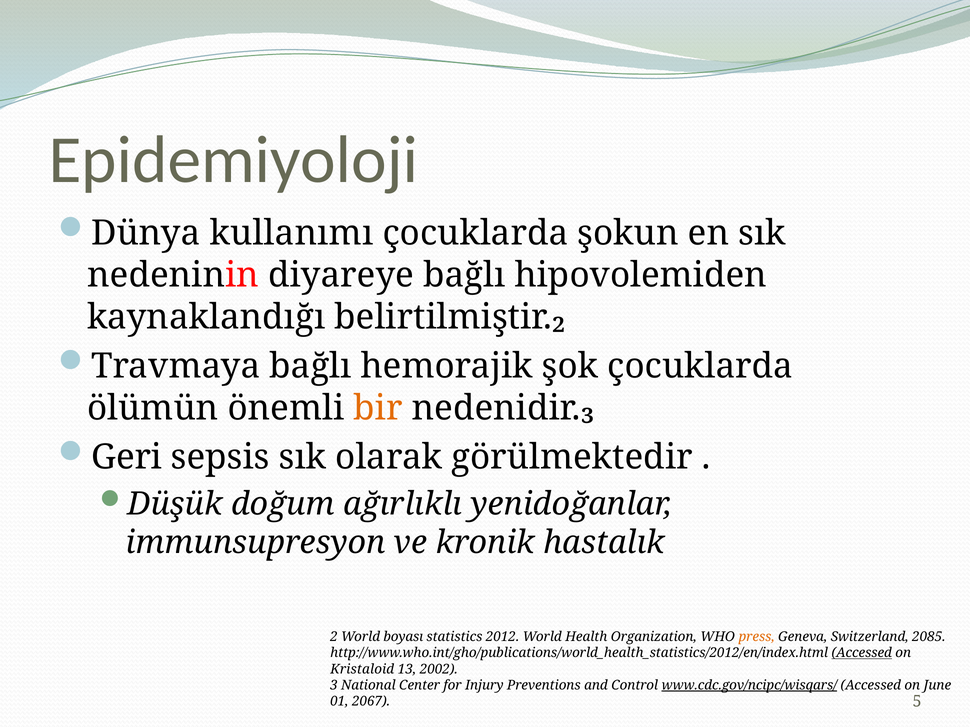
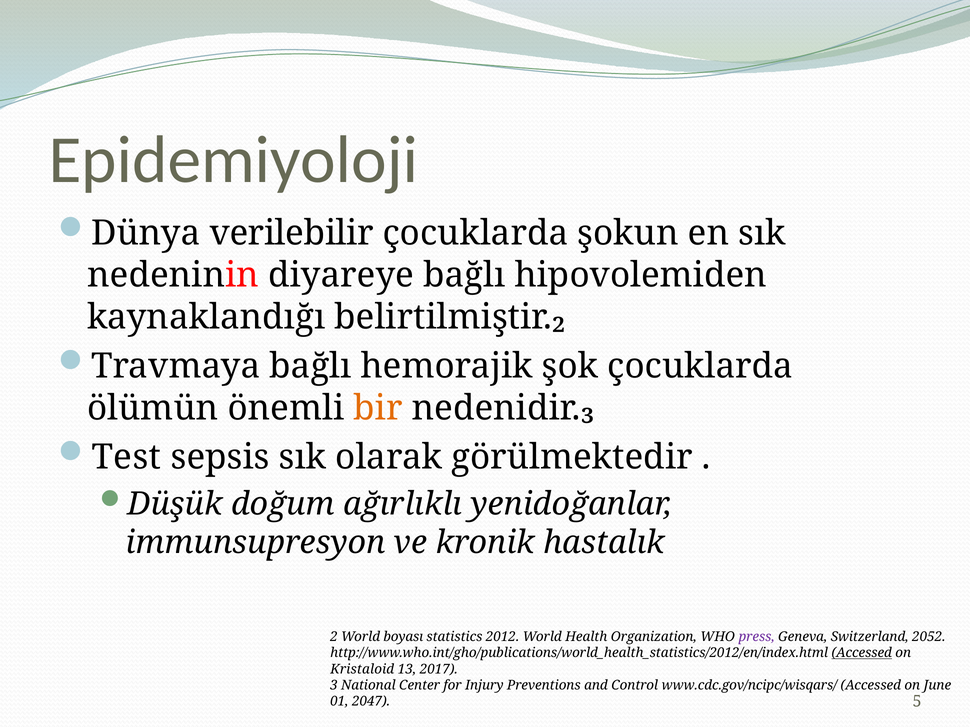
kullanımı: kullanımı -> verilebilir (292, 234)
Geri: Geri -> Test (126, 458)
press colour: orange -> purple (757, 637)
2085: 2085 -> 2052 (929, 637)
2002: 2002 -> 2017 (439, 670)
www.cdc.gov/ncipc/wisqars/ underline: present -> none (749, 686)
2067: 2067 -> 2047 (371, 702)
